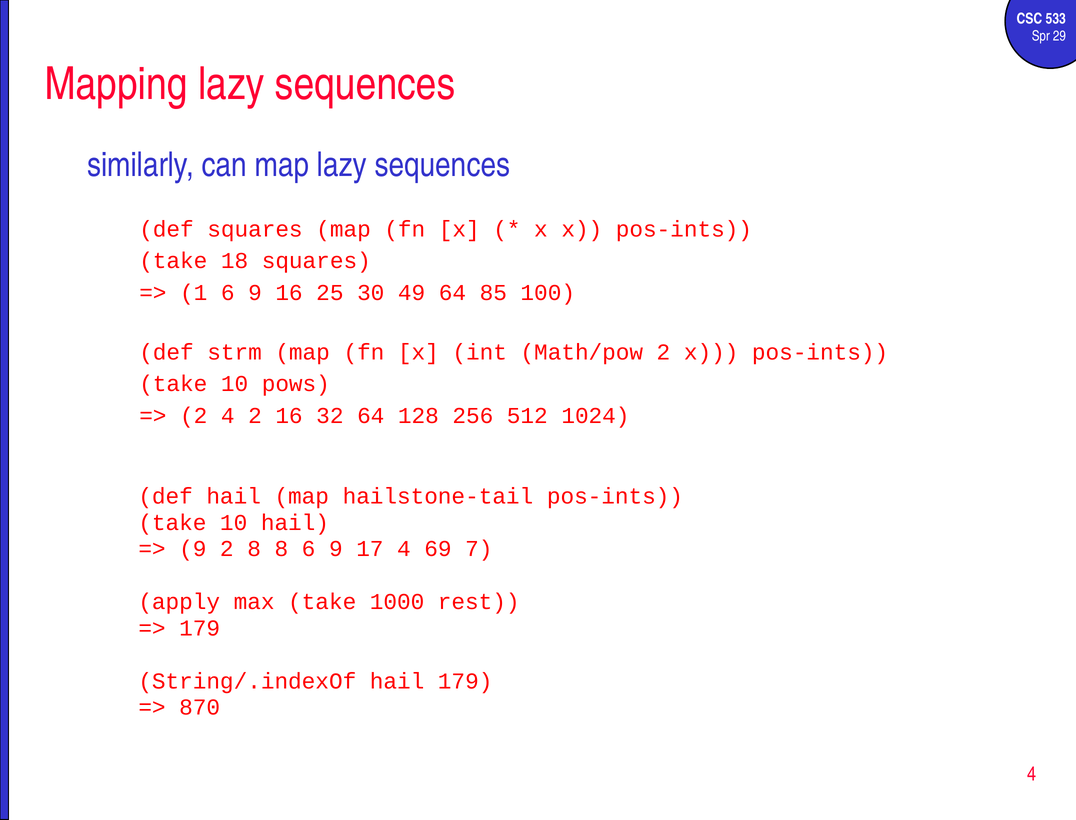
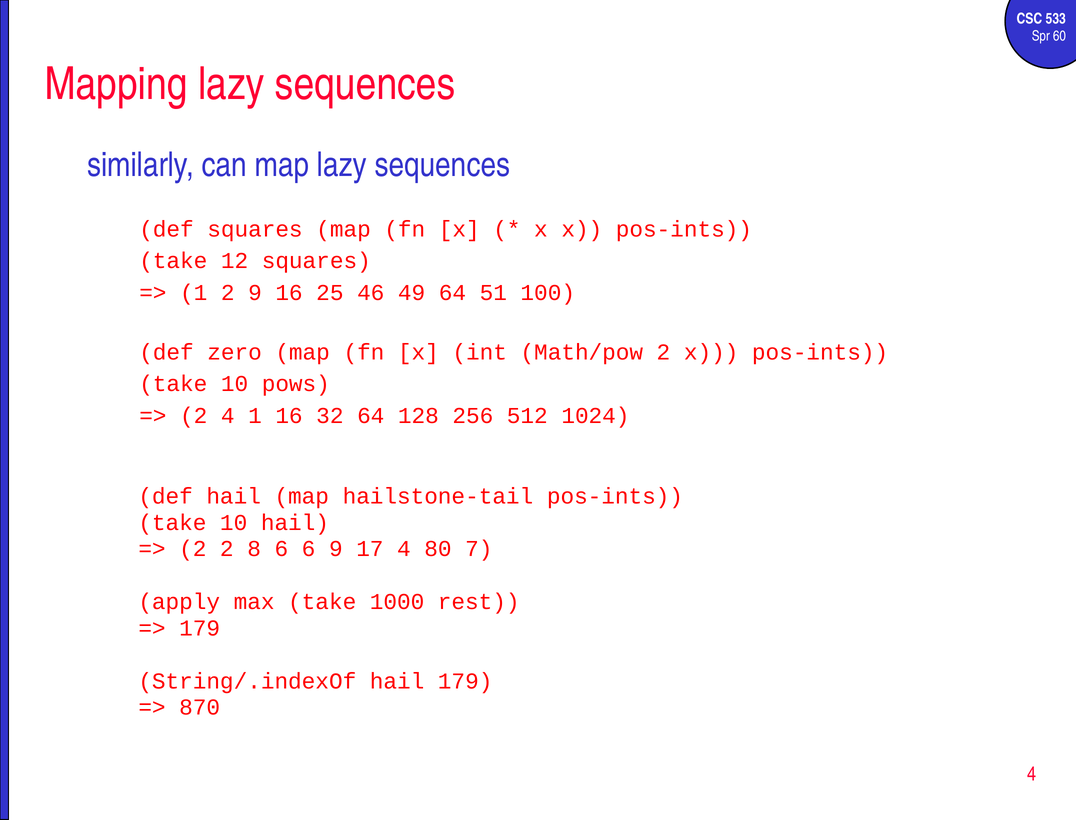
29: 29 -> 60 (1059, 36)
18: 18 -> 12 (235, 261)
1 6: 6 -> 2 (228, 293)
30: 30 -> 46 (371, 293)
85: 85 -> 51 (493, 293)
strm: strm -> zero (235, 352)
4 2: 2 -> 1 (255, 416)
9: 9 -> 2 (193, 549)
8 8: 8 -> 6 (281, 549)
69: 69 -> 80 (438, 549)
